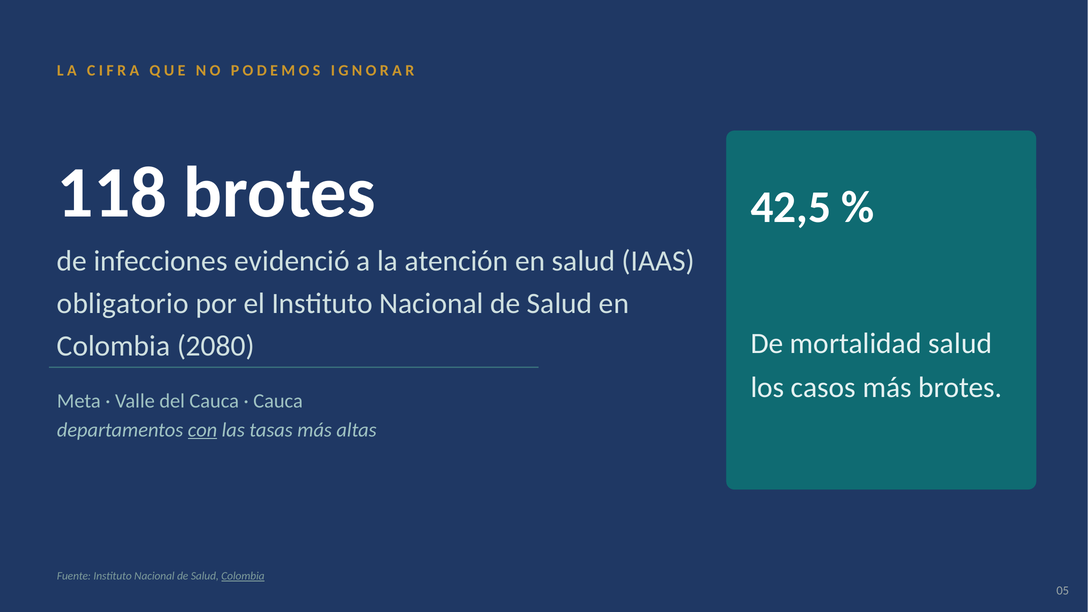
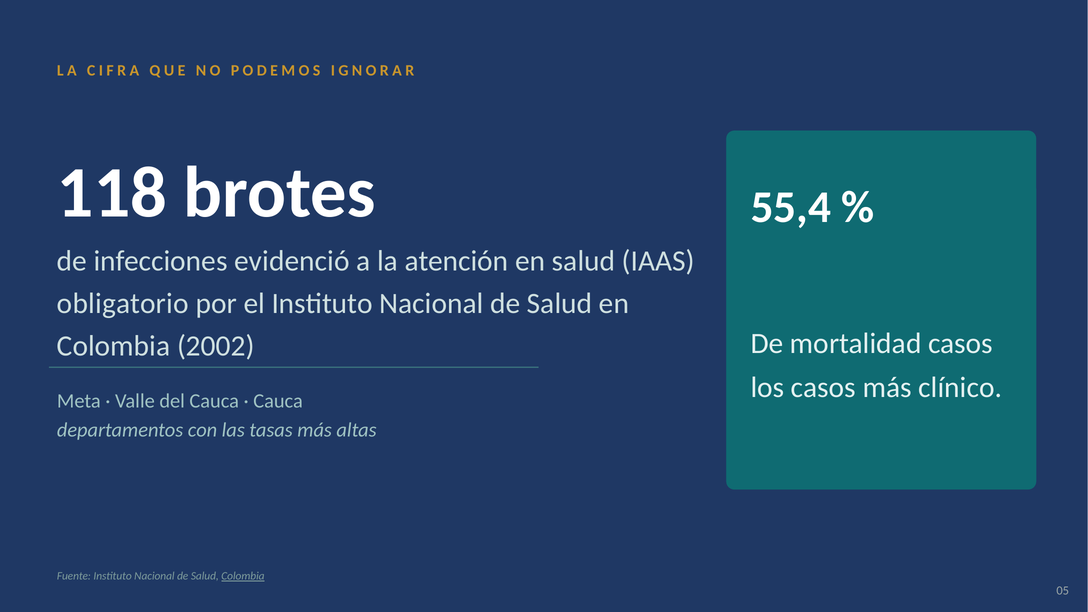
42,5: 42,5 -> 55,4 (791, 207)
mortalidad salud: salud -> casos (960, 343)
2080: 2080 -> 2002 (216, 346)
más brotes: brotes -> clínico (960, 388)
con underline: present -> none (202, 430)
